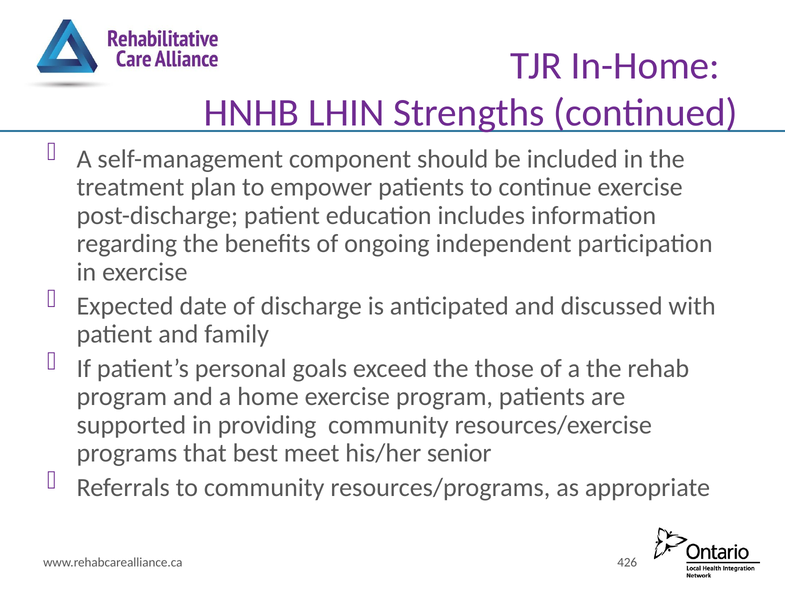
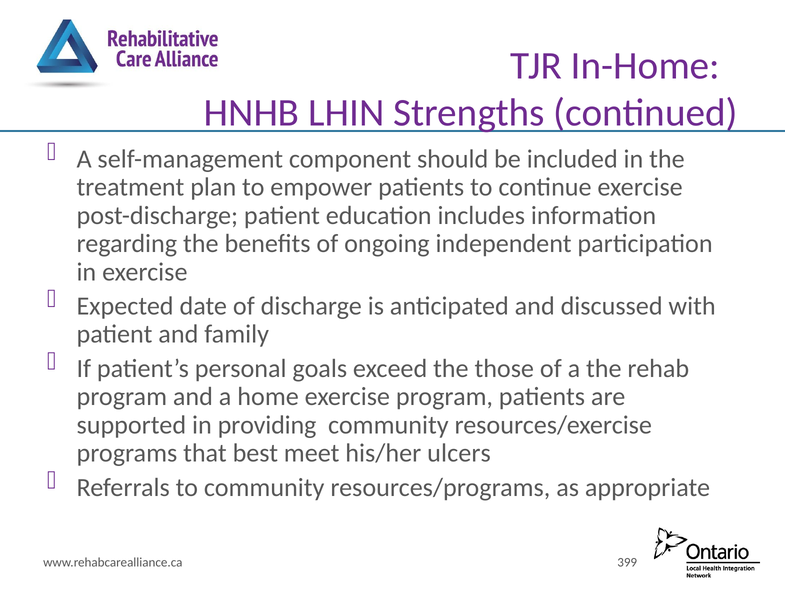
senior: senior -> ulcers (459, 453)
426: 426 -> 399 (627, 562)
